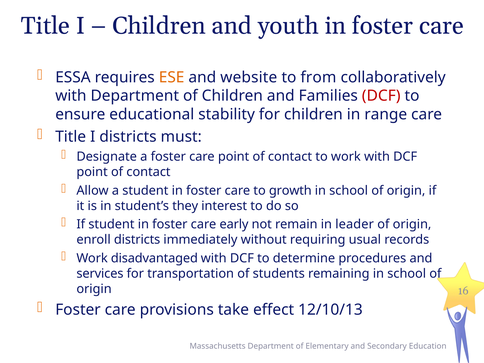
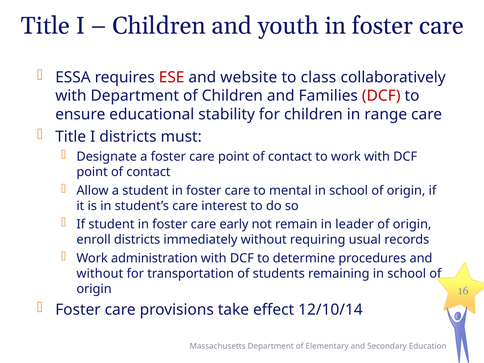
ESE colour: orange -> red (172, 77)
from: from -> class (318, 77)
growth: growth -> mental (290, 191)
student’s they: they -> care (185, 206)
disadvantaged: disadvantaged -> administration (154, 258)
services: services -> without (100, 274)
12/10/13: 12/10/13 -> 12/10/14 (330, 310)
